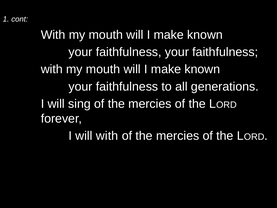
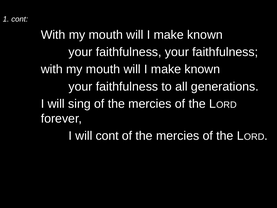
will with: with -> cont (107, 136)
